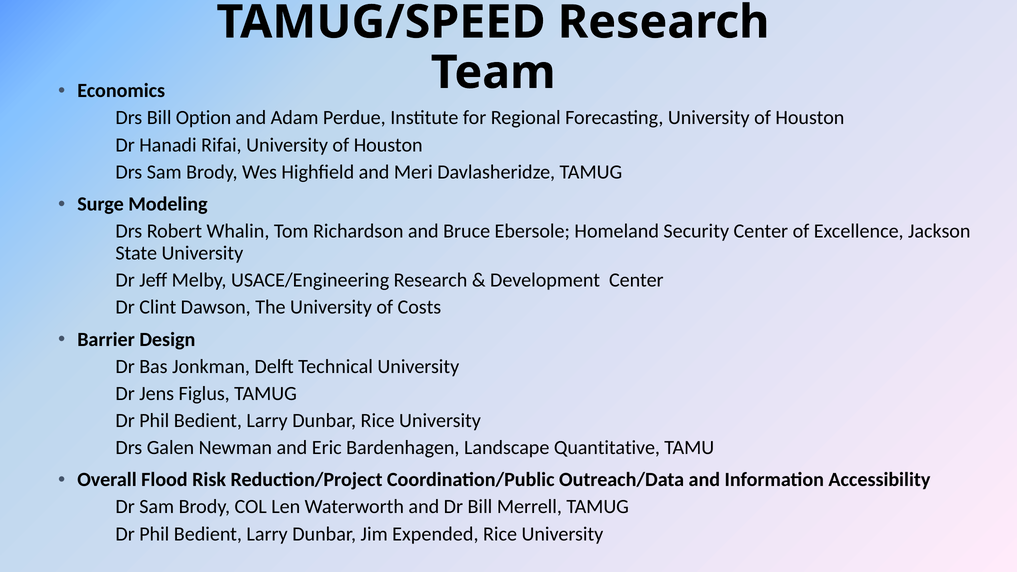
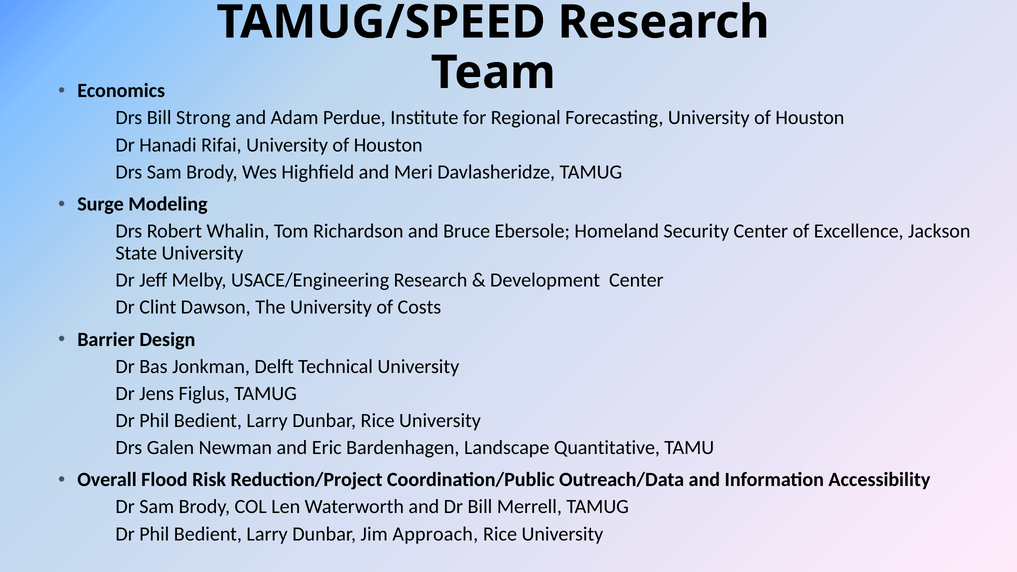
Option: Option -> Strong (203, 118)
Expended: Expended -> Approach (435, 534)
